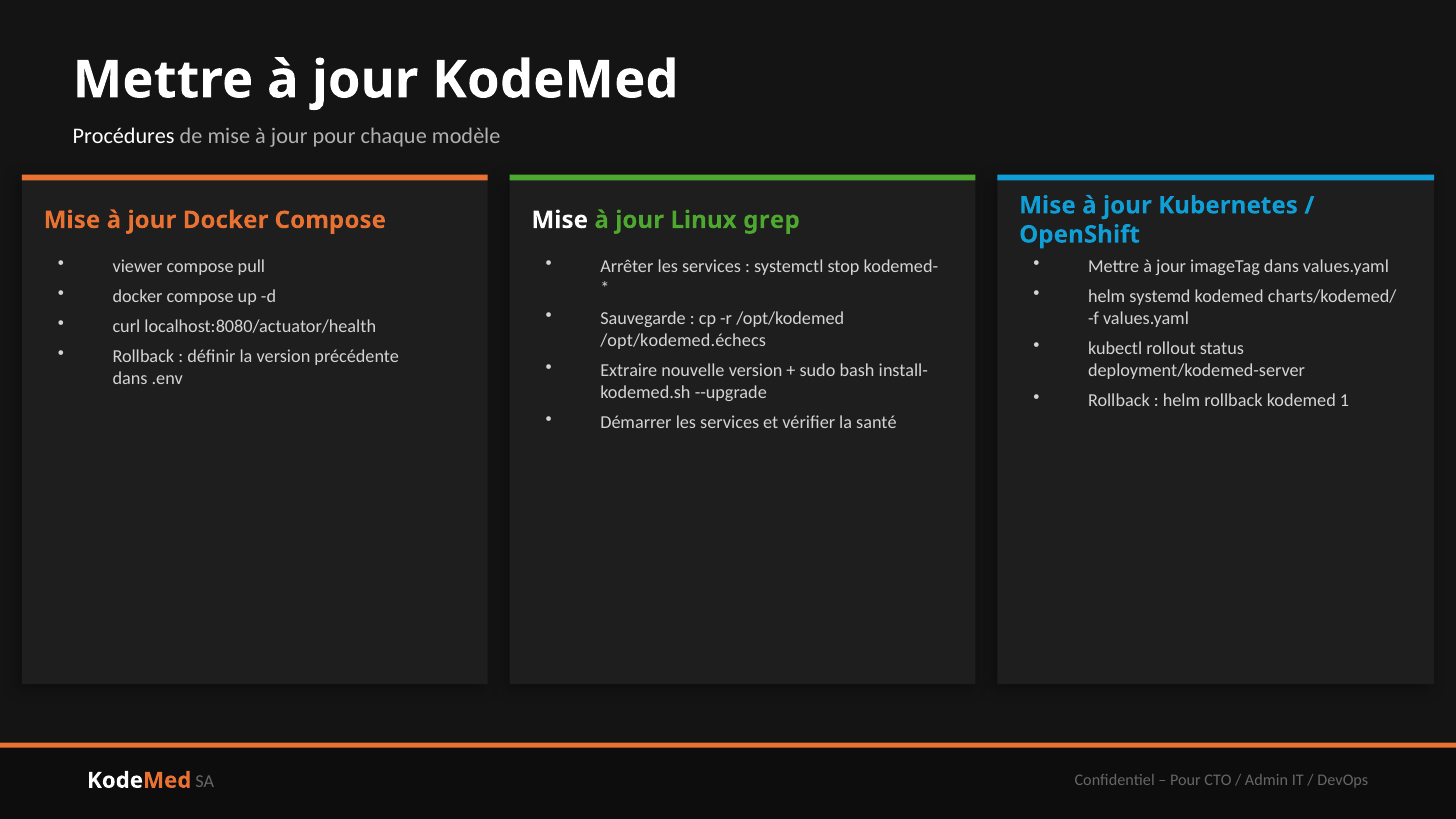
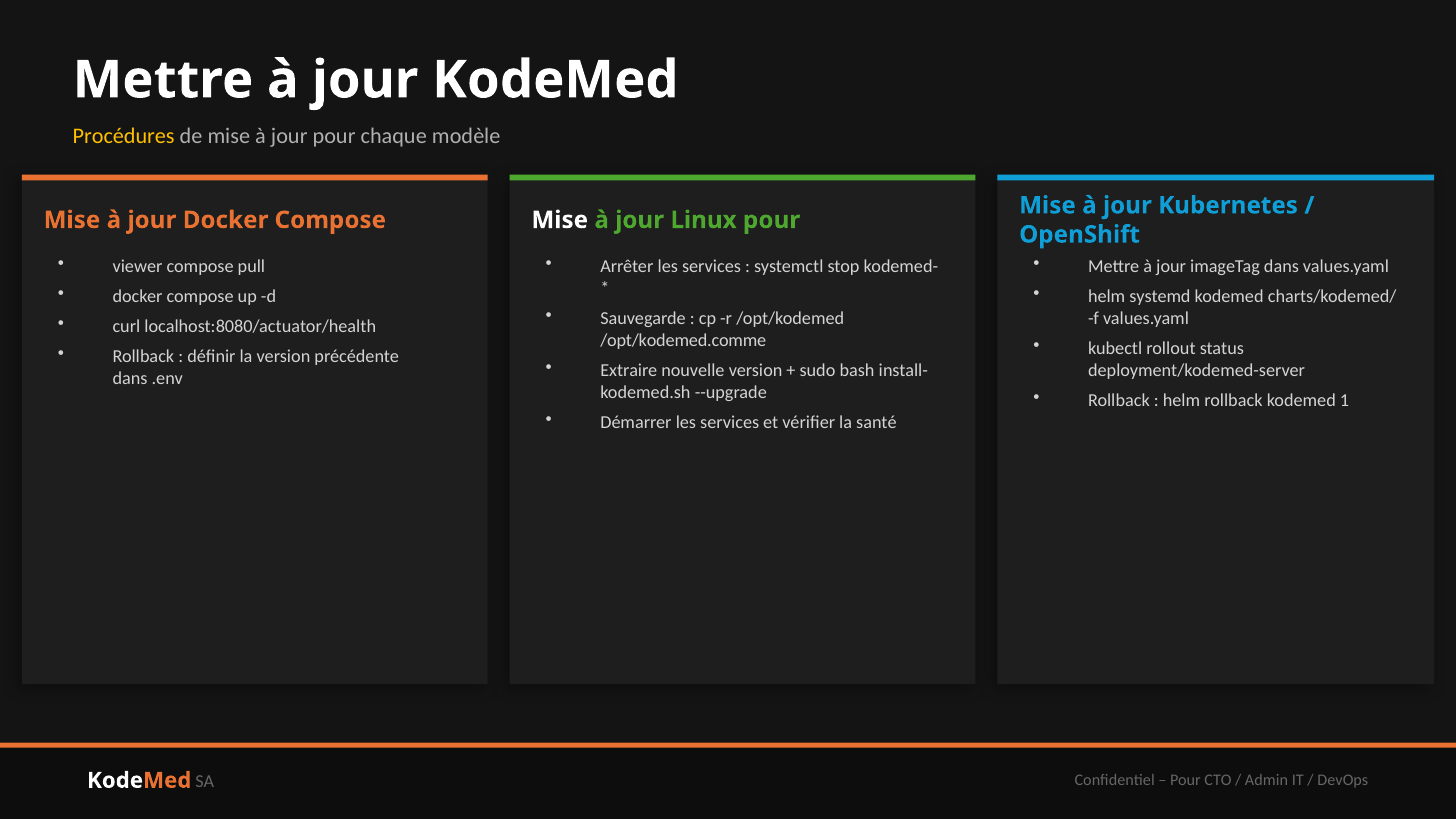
Procédures colour: white -> yellow (124, 136)
Linux grep: grep -> pour (772, 220)
/opt/kodemed.échecs: /opt/kodemed.échecs -> /opt/kodemed.comme (683, 341)
